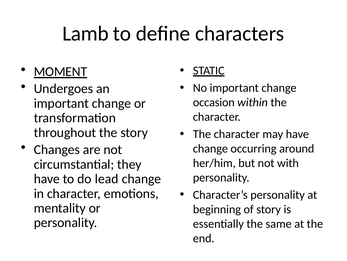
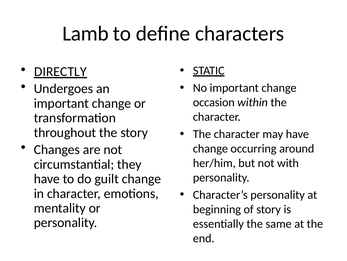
MOMENT: MOMENT -> DIRECTLY (60, 72)
lead: lead -> guilt (107, 178)
